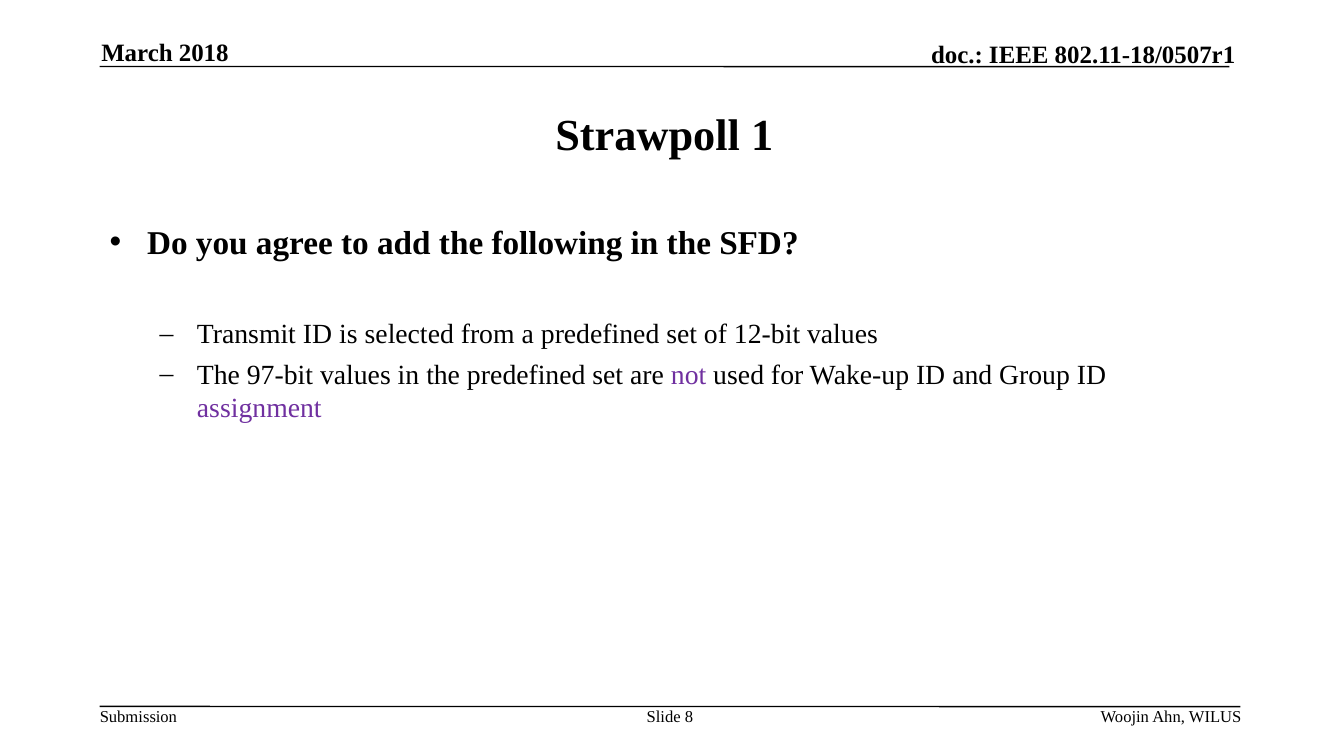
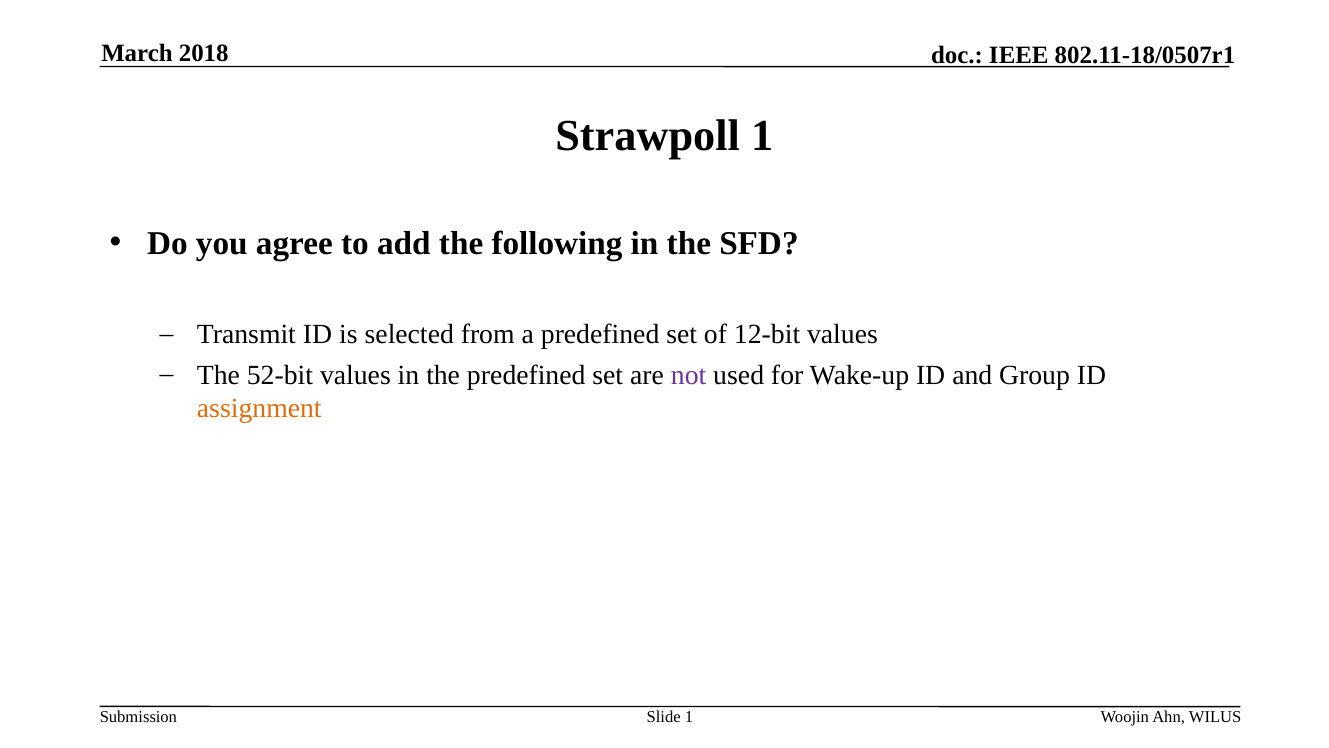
97-bit: 97-bit -> 52-bit (280, 375)
assignment colour: purple -> orange (259, 408)
Slide 8: 8 -> 1 (689, 717)
